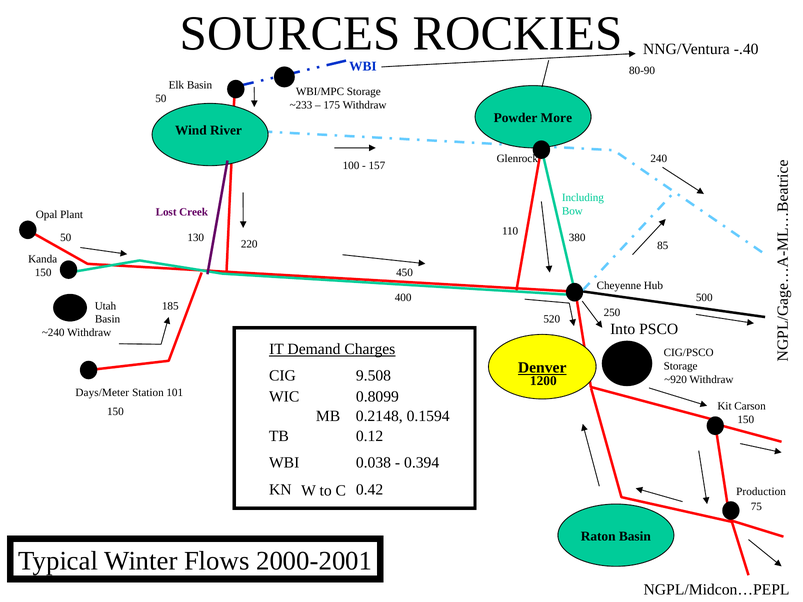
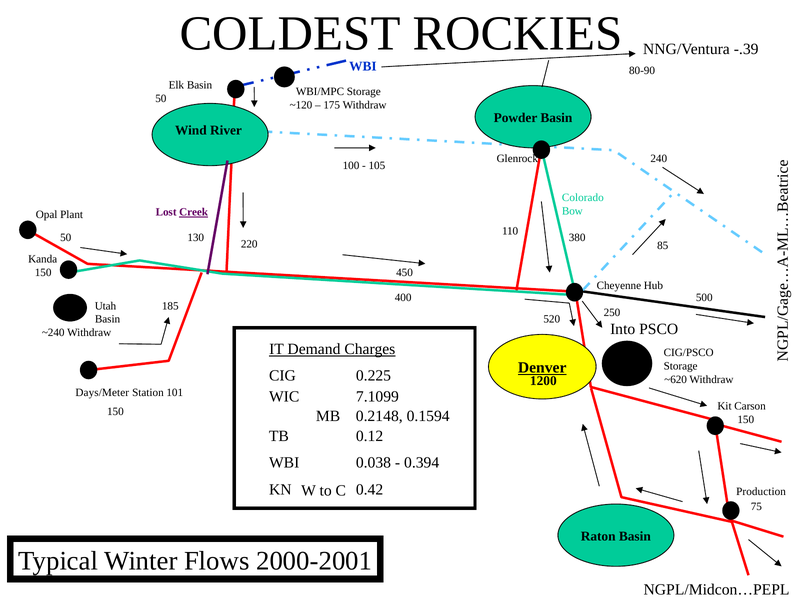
SOURCES: SOURCES -> COLDEST (290, 34)
-.40: -.40 -> -.39 (746, 49)
~233: ~233 -> ~120 (301, 105)
Powder More: More -> Basin (556, 118)
157: 157 -> 105 (377, 165)
Including: Including -> Colorado (583, 198)
Creek underline: none -> present (194, 212)
9.508: 9.508 -> 0.225 (374, 376)
~920: ~920 -> ~620 (676, 380)
0.8099: 0.8099 -> 7.1099 (377, 397)
